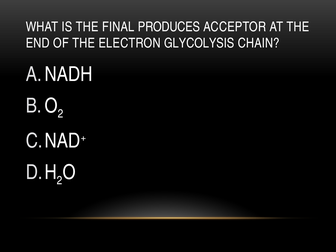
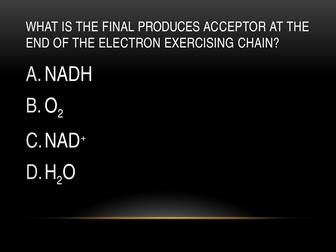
GLYCOLYSIS: GLYCOLYSIS -> EXERCISING (199, 43)
